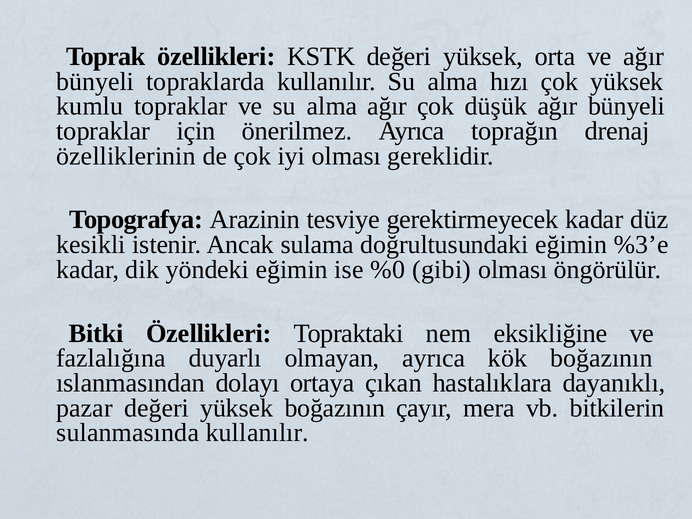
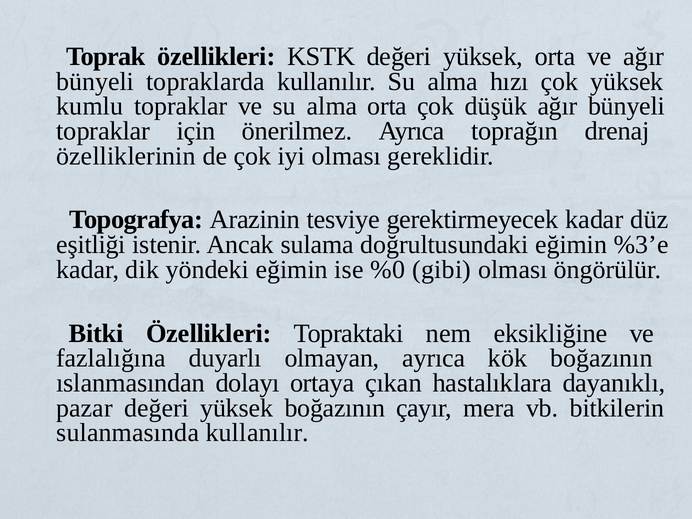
alma ağır: ağır -> orta (387, 106)
kesikli: kesikli -> eşitliği (91, 245)
